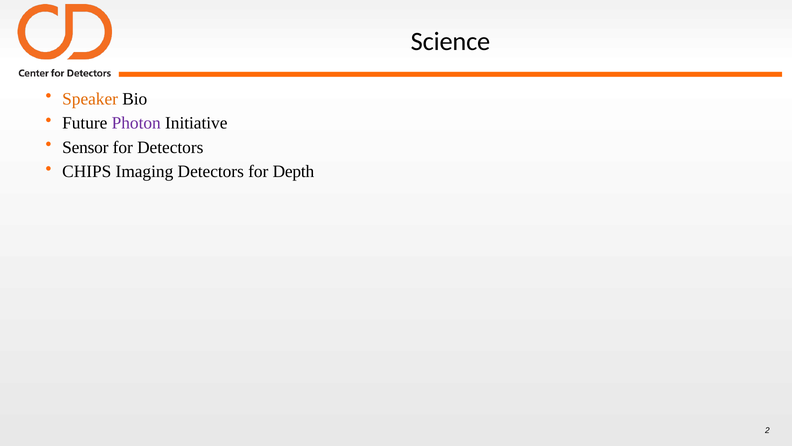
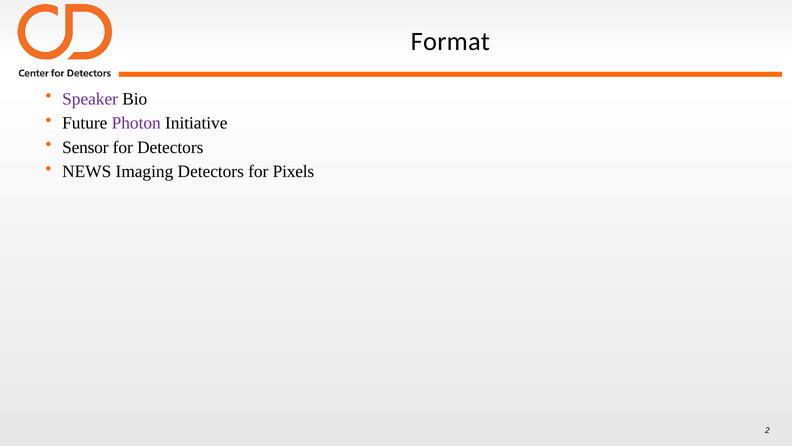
Science: Science -> Format (450, 41)
Speaker colour: orange -> purple (90, 99)
CHIPS: CHIPS -> NEWS (87, 171)
Depth: Depth -> Pixels (293, 171)
